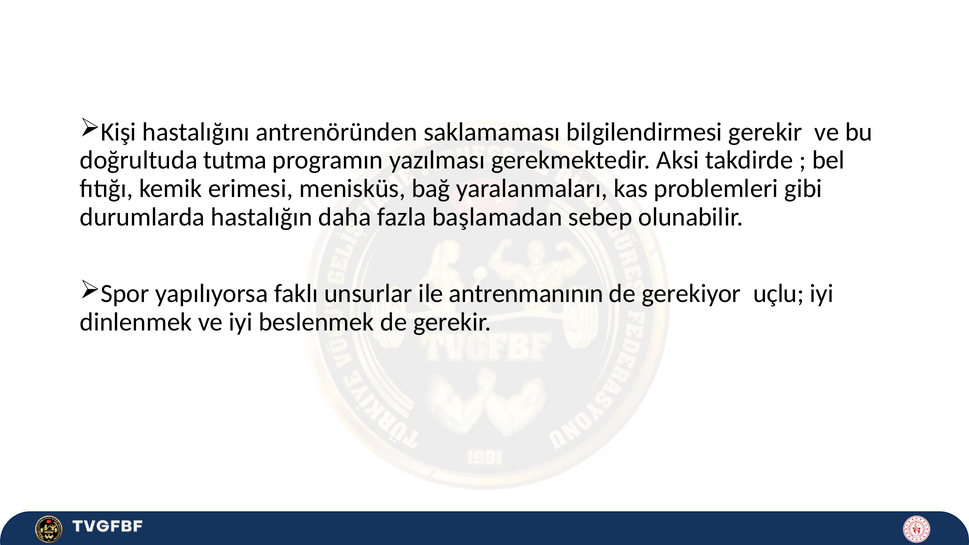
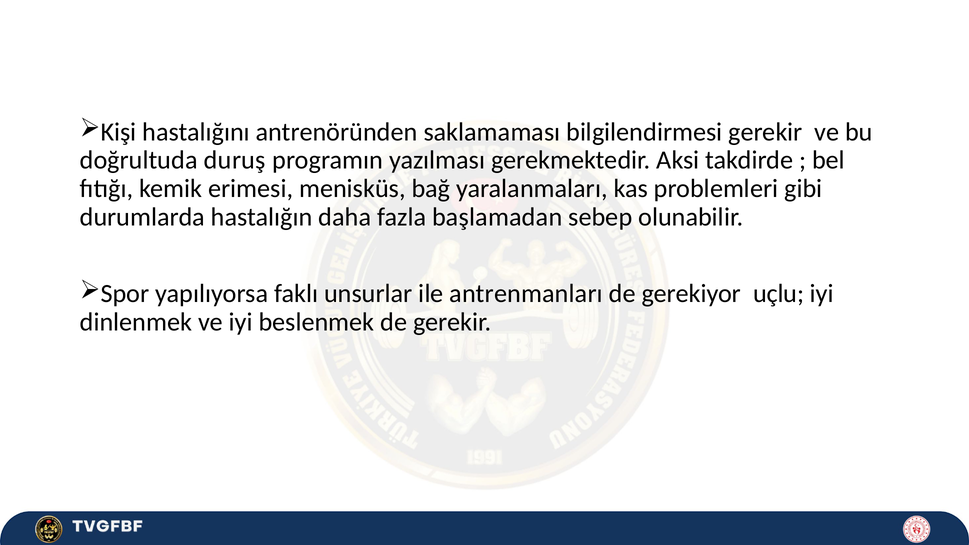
tutma: tutma -> duruş (235, 160)
antrenmanının: antrenmanının -> antrenmanları (526, 294)
